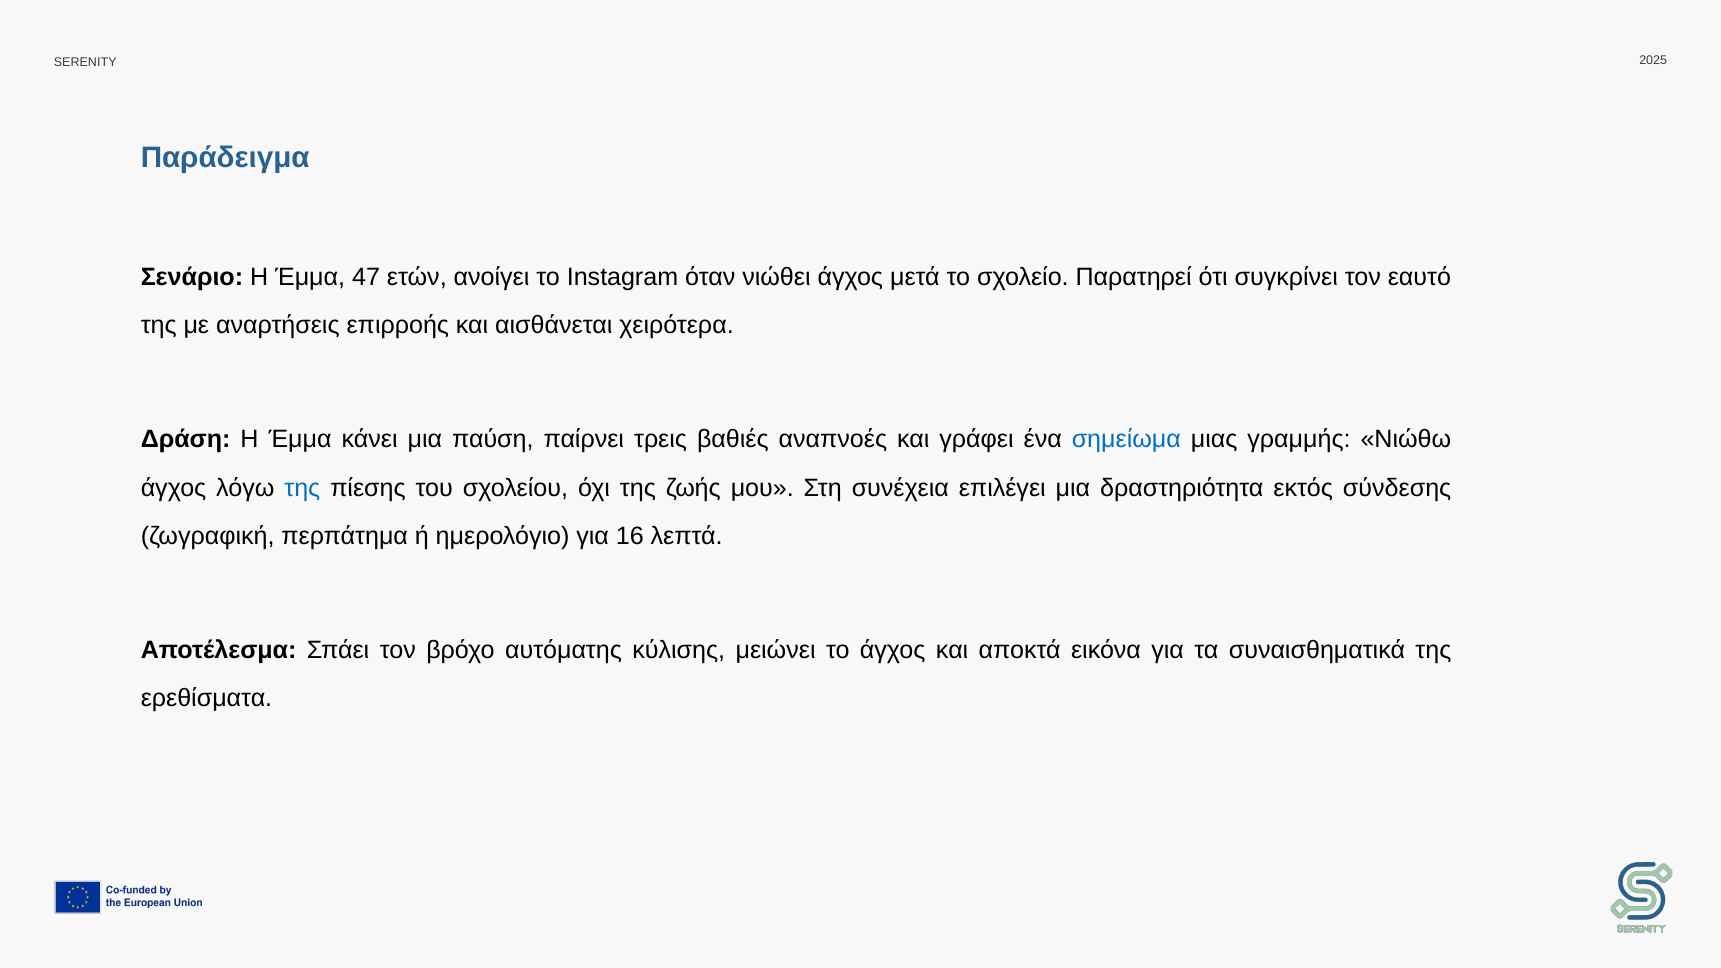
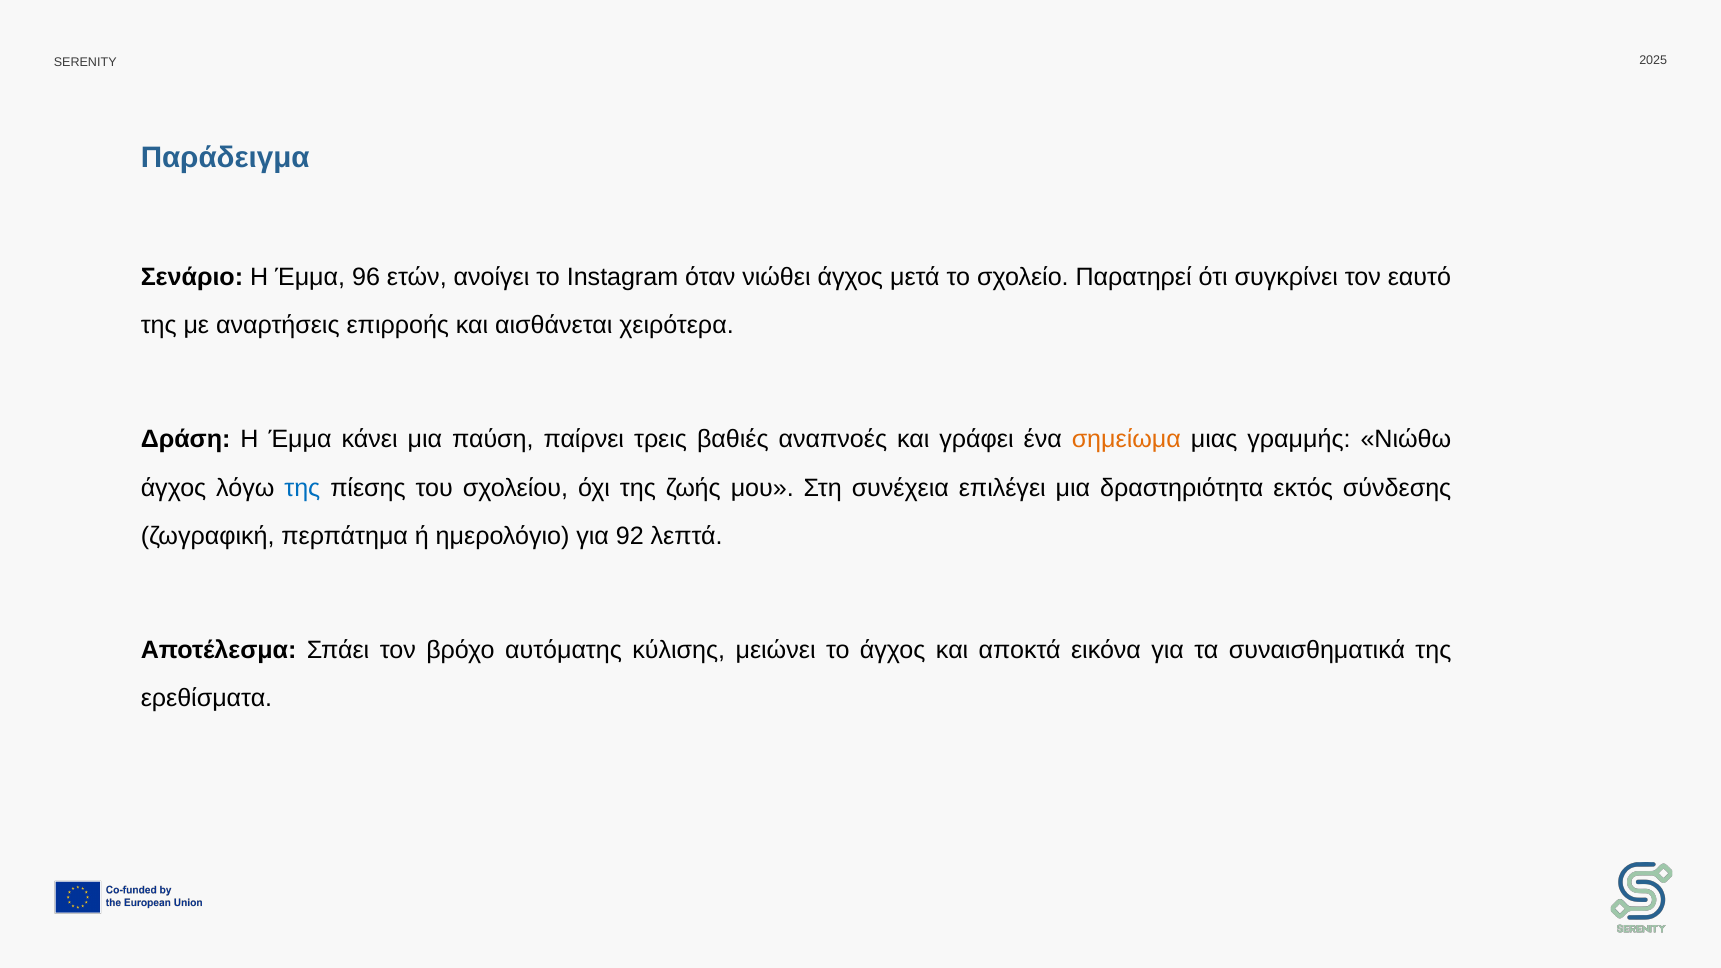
47: 47 -> 96 (366, 278)
σημείωμα colour: blue -> orange (1126, 440)
16: 16 -> 92 (630, 536)
